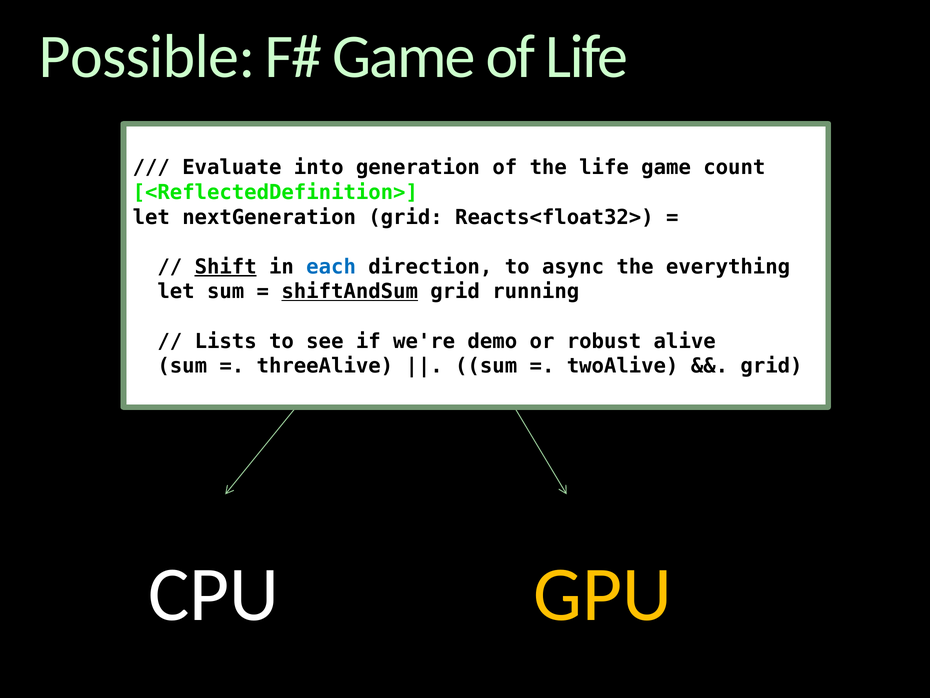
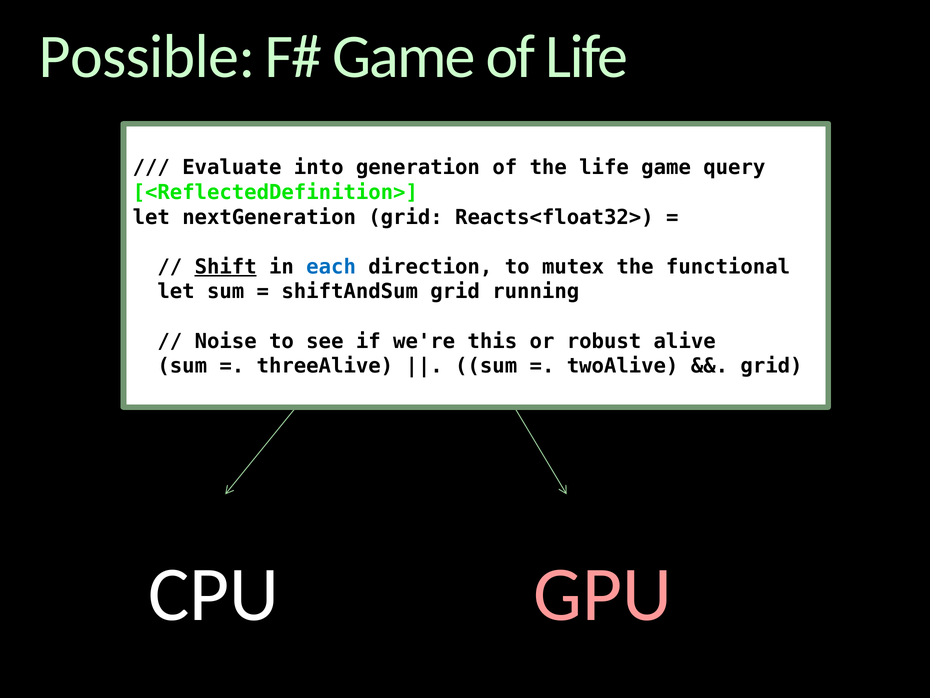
count: count -> query (734, 167)
async: async -> mutex (573, 267)
everything: everything -> functional (728, 267)
shiftAndSum underline: present -> none (350, 291)
Lists: Lists -> Noise (226, 341)
demo: demo -> this (492, 341)
GPU colour: yellow -> pink (602, 594)
